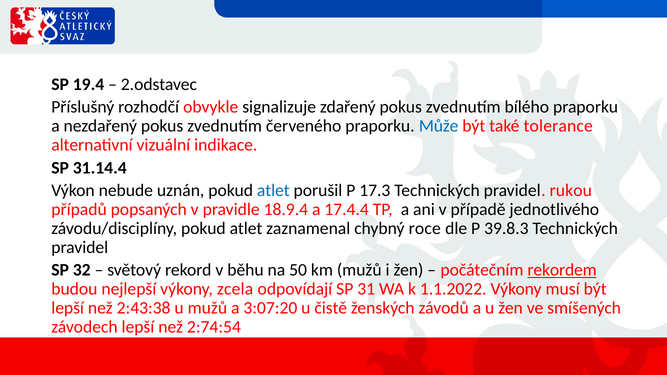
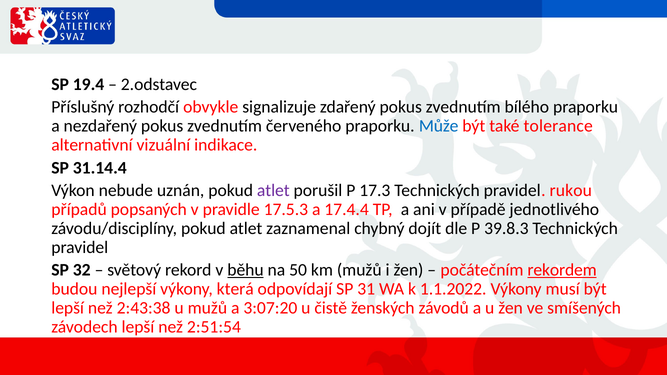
atlet colour: blue -> purple (273, 191)
18.9.4: 18.9.4 -> 17.5.3 (286, 210)
roce: roce -> dojít (425, 229)
běhu underline: none -> present (245, 270)
zcela: zcela -> která (235, 289)
2:74:54: 2:74:54 -> 2:51:54 (214, 327)
